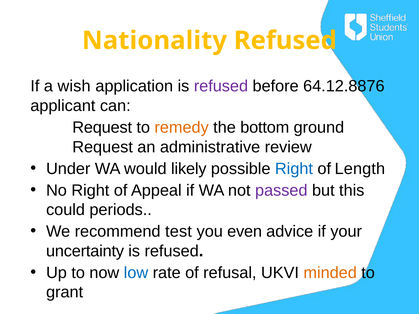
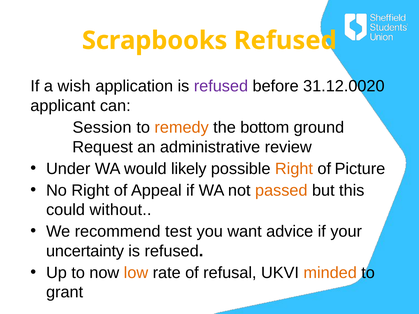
Nationality: Nationality -> Scrapbooks (155, 41)
64.12.8876: 64.12.8876 -> 31.12.0020 (344, 86)
Request: Request -> Session (102, 128)
Right colour: blue -> orange (294, 169)
Length: Length -> Picture (360, 169)
passed colour: purple -> orange (281, 190)
periods: periods -> without (121, 210)
even: even -> want (245, 232)
low colour: blue -> orange (136, 273)
